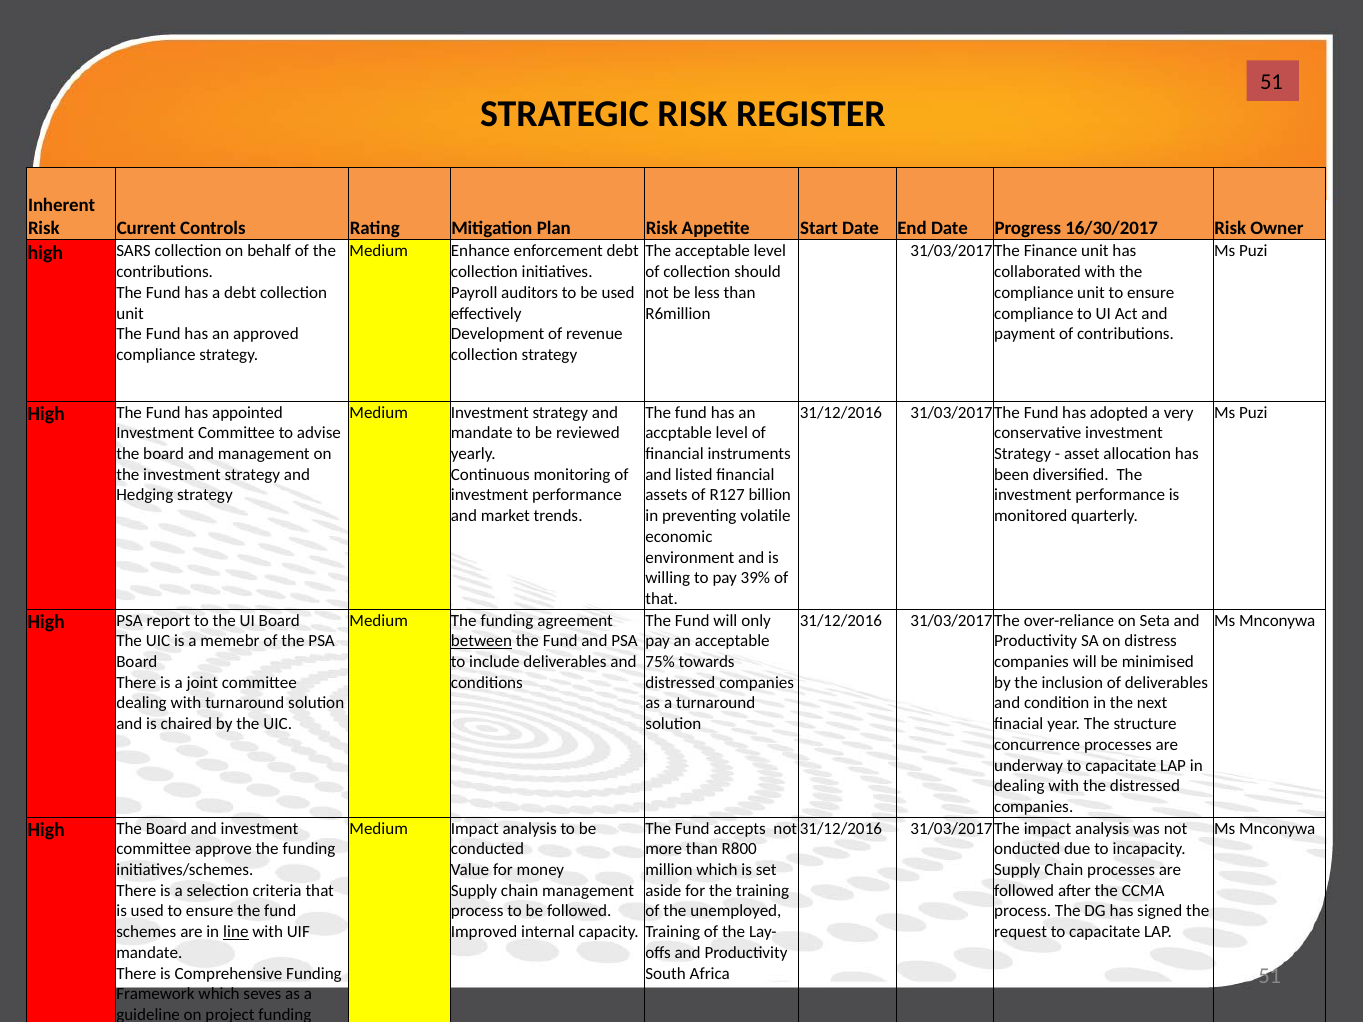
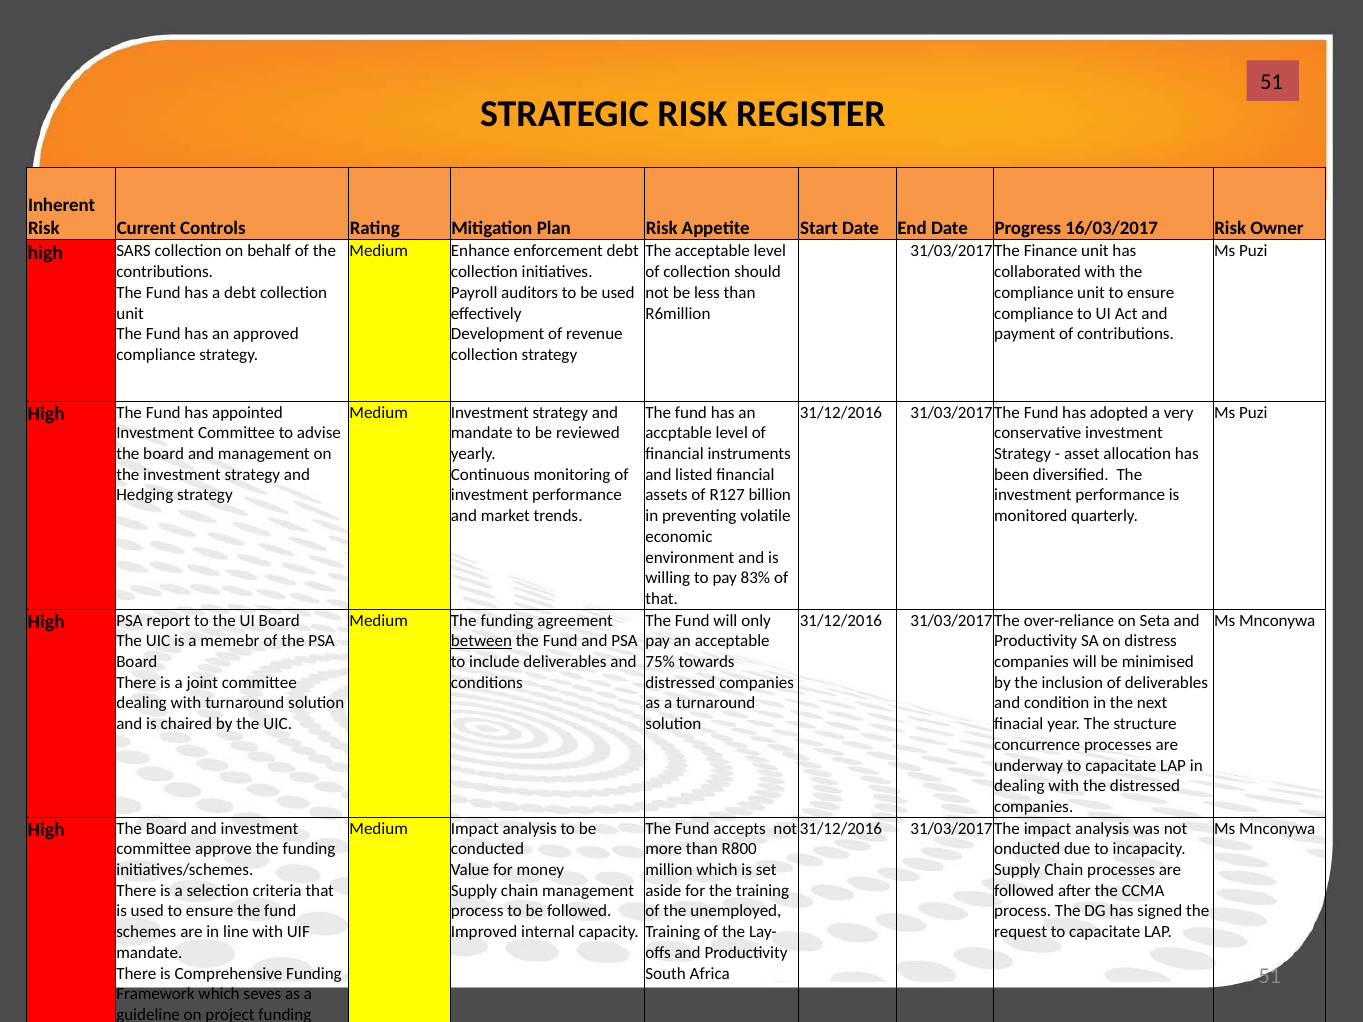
16/30/2017: 16/30/2017 -> 16/03/2017 (1112, 229)
39%: 39% -> 83% (755, 578)
line underline: present -> none (236, 932)
